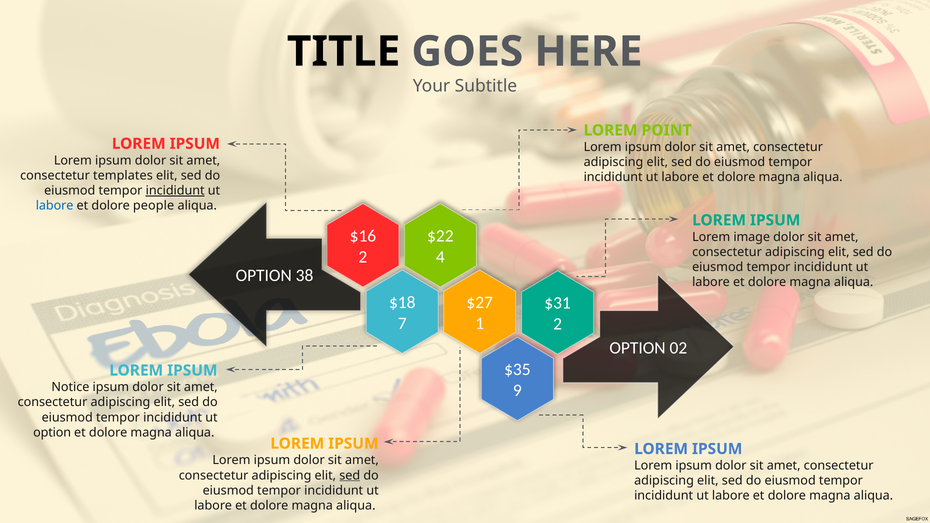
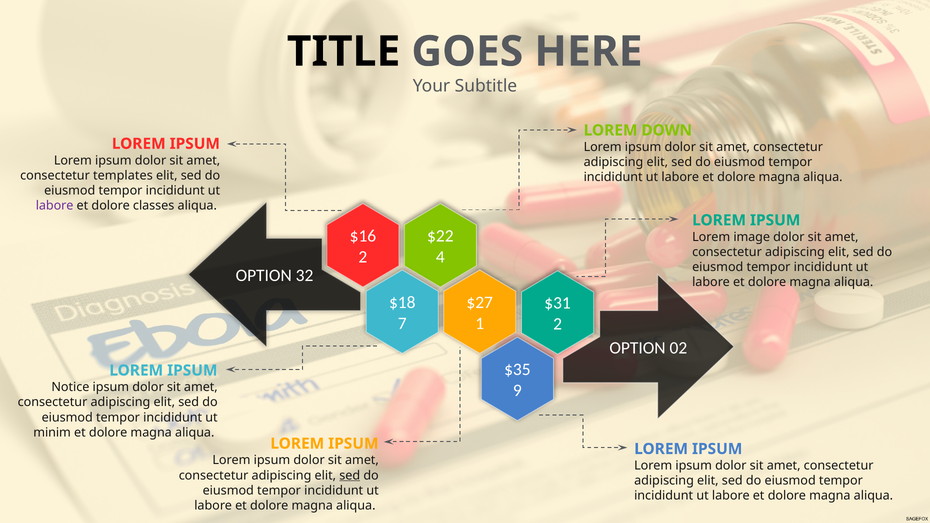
POINT: POINT -> DOWN (667, 130)
incididunt underline: present -> none (175, 191)
labore colour: blue -> purple (55, 206)
people: people -> classes (154, 206)
38: 38 -> 32 (305, 276)
option: option -> minim (52, 433)
